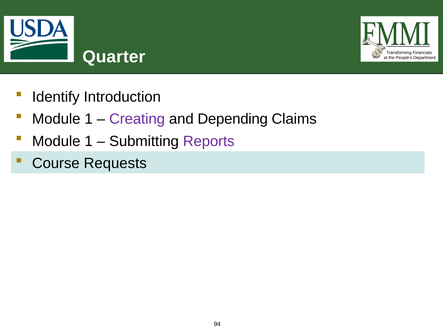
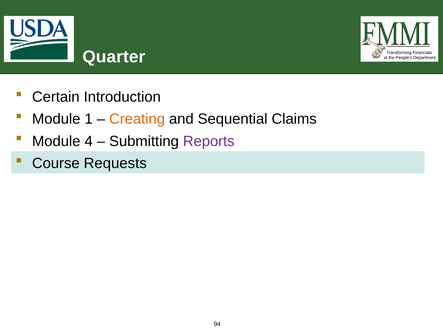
Identify: Identify -> Certain (56, 97)
Creating colour: purple -> orange (137, 119)
Depending: Depending -> Sequential (233, 119)
1: 1 -> 4 (89, 141)
